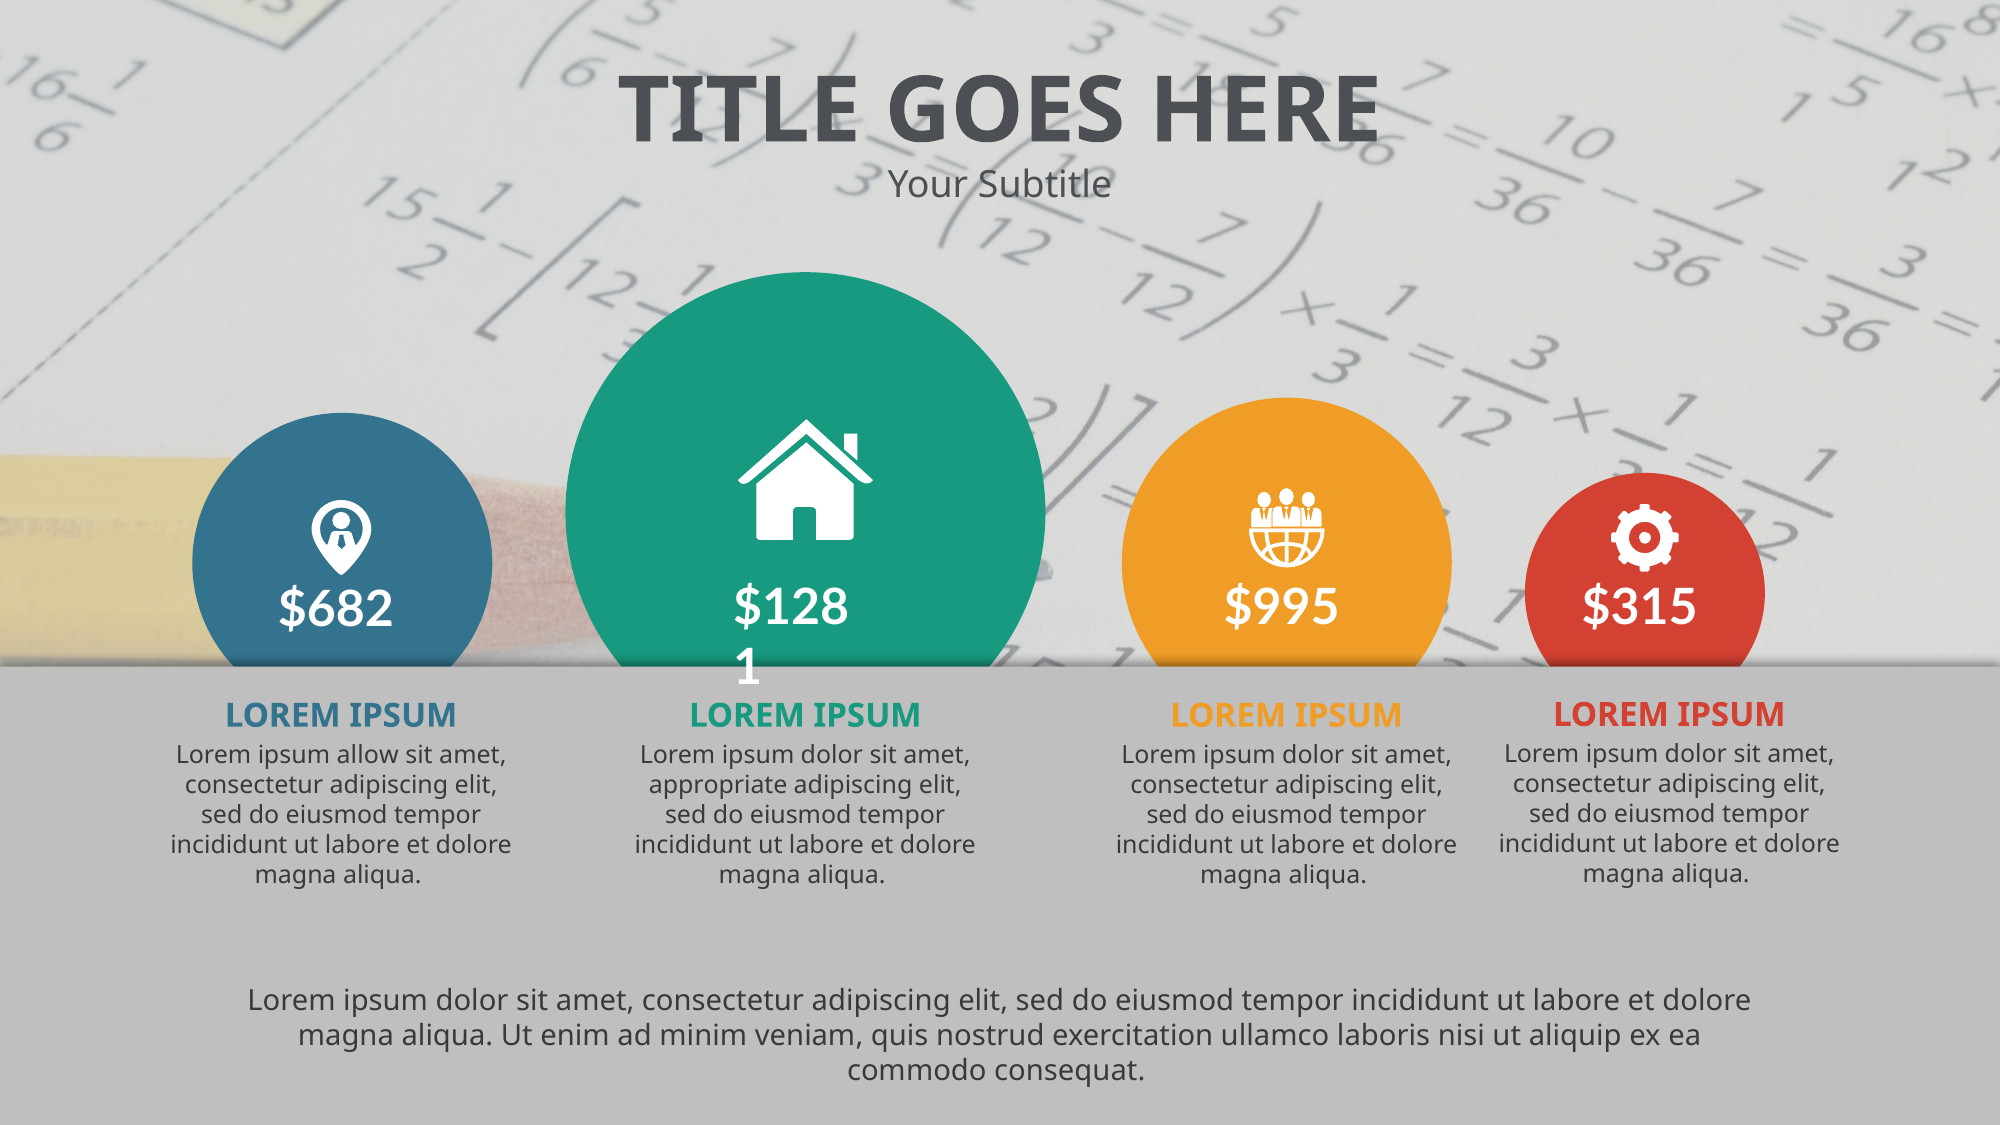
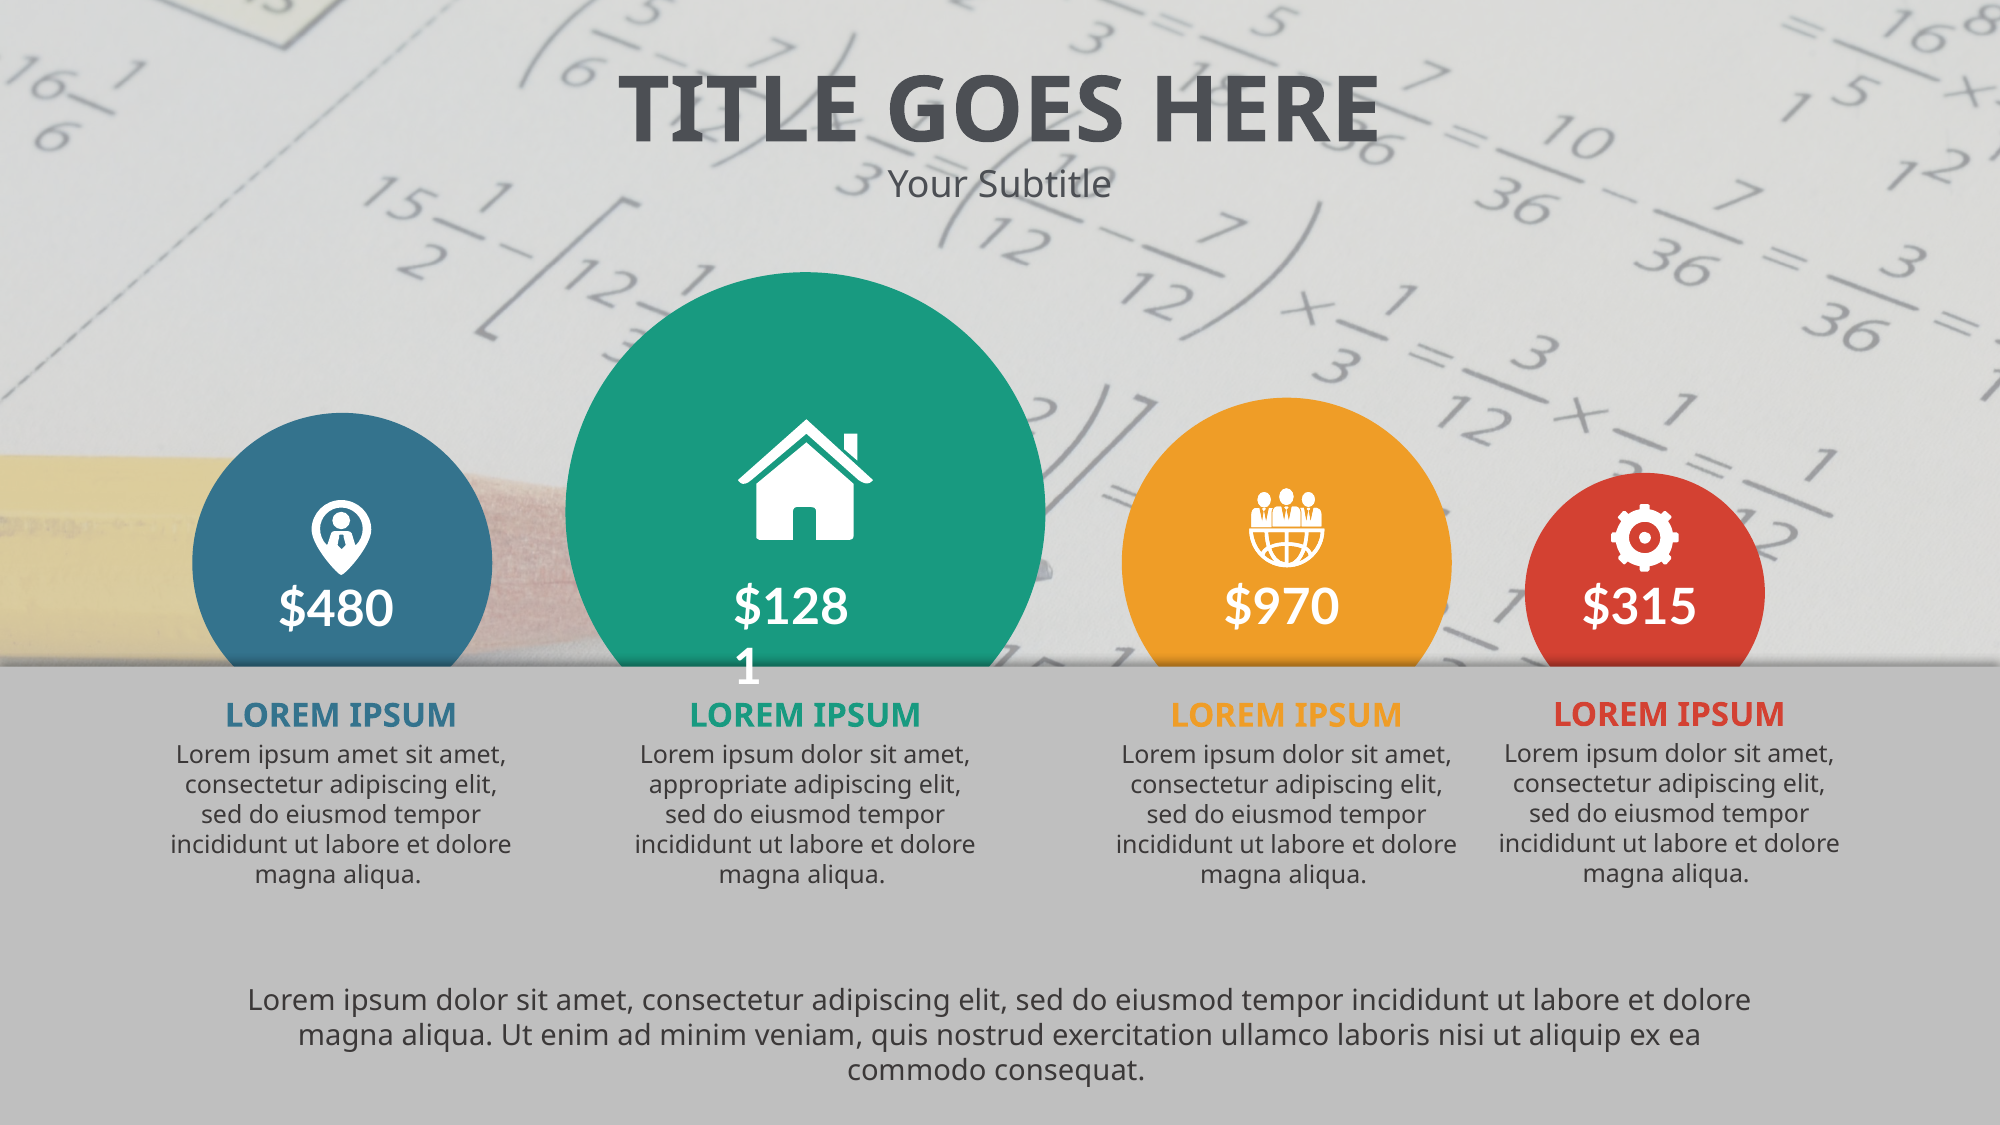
$995: $995 -> $970 (1282, 608)
$682: $682 -> $480 (336, 610)
ipsum allow: allow -> amet (368, 755)
